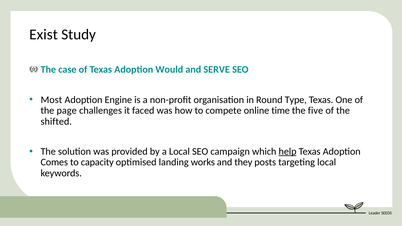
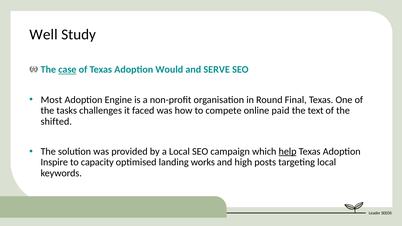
Exist: Exist -> Well (44, 35)
case underline: none -> present (67, 70)
Type: Type -> Final (296, 100)
page: page -> tasks (67, 111)
time: time -> paid (281, 111)
five: five -> text (316, 111)
Comes: Comes -> Inspire (54, 162)
they: they -> high (243, 162)
